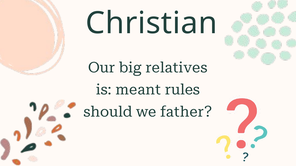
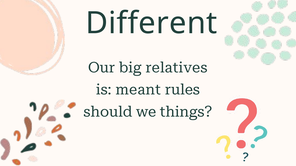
Christian: Christian -> Different (151, 23)
father: father -> things (186, 112)
